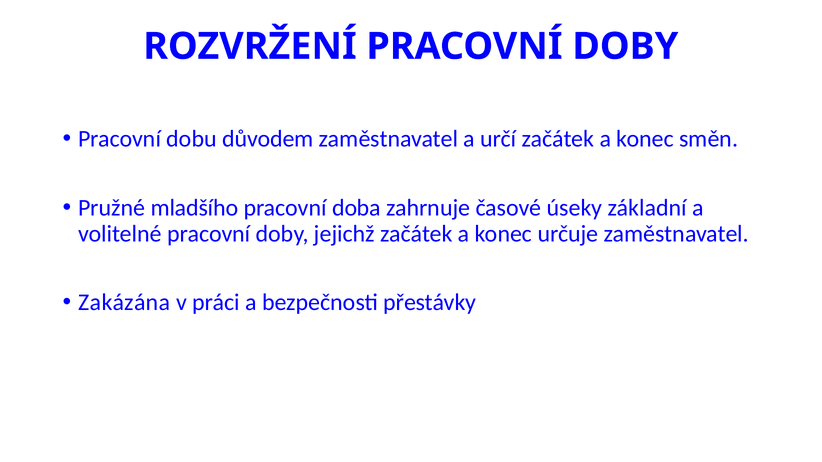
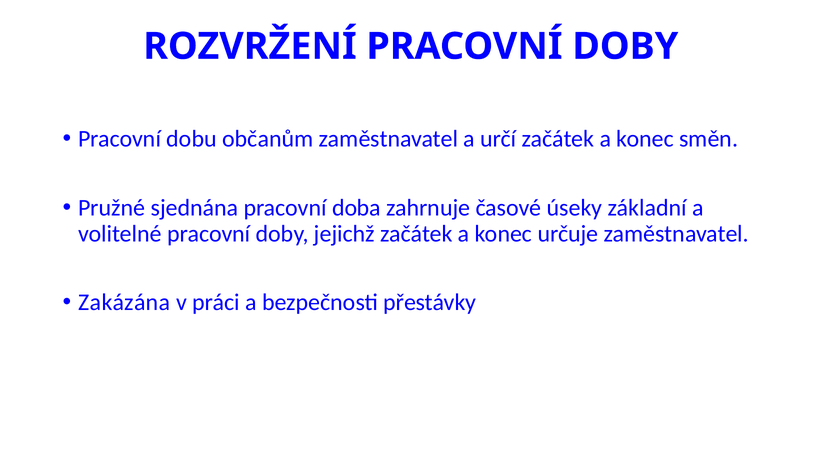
důvodem: důvodem -> občanům (268, 139)
mladšího: mladšího -> sjednána (194, 208)
